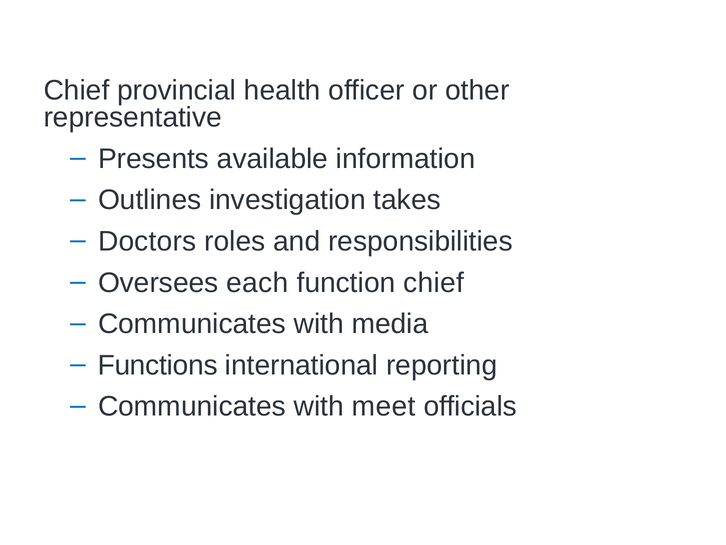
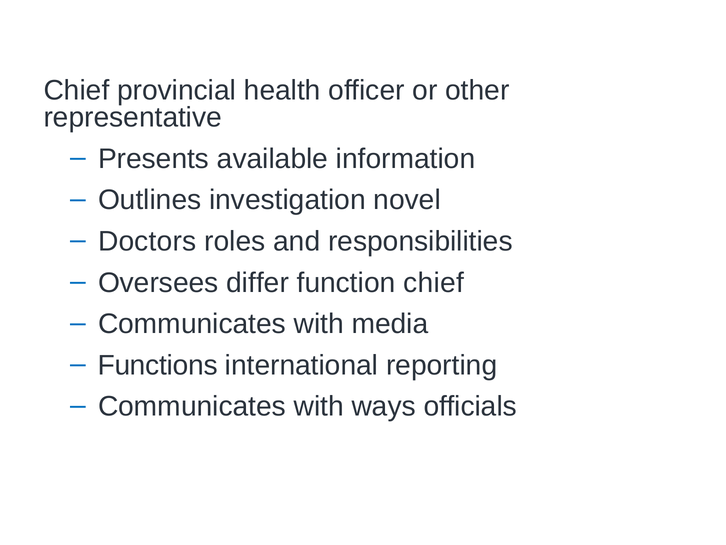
takes: takes -> novel (407, 200)
each: each -> differ (258, 282)
meet: meet -> ways (384, 406)
